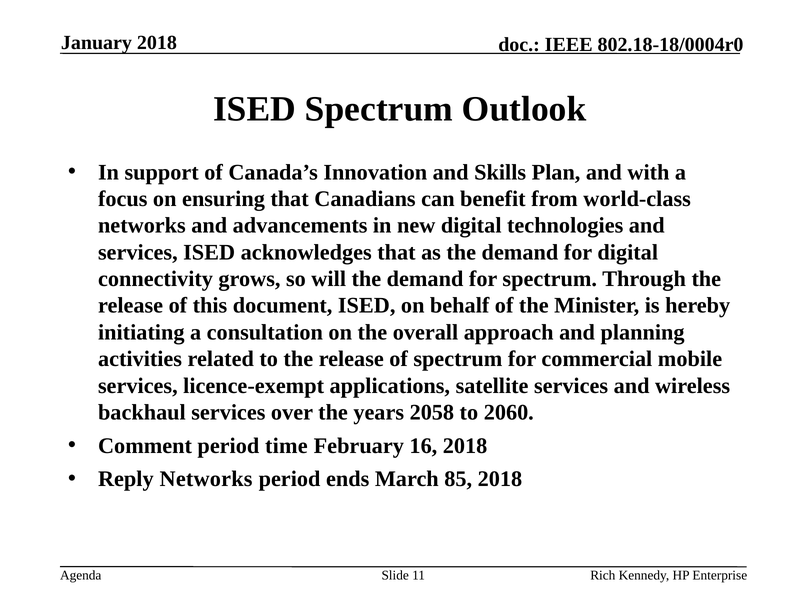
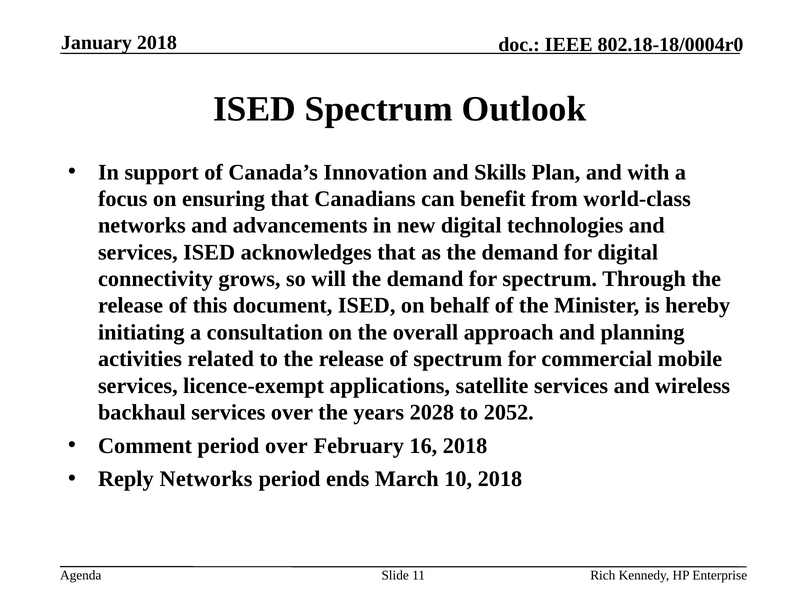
2058: 2058 -> 2028 (432, 412)
2060: 2060 -> 2052 (509, 412)
period time: time -> over (286, 446)
85: 85 -> 10 (458, 479)
